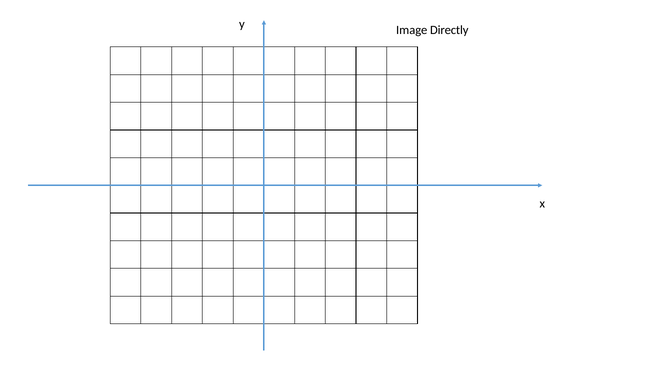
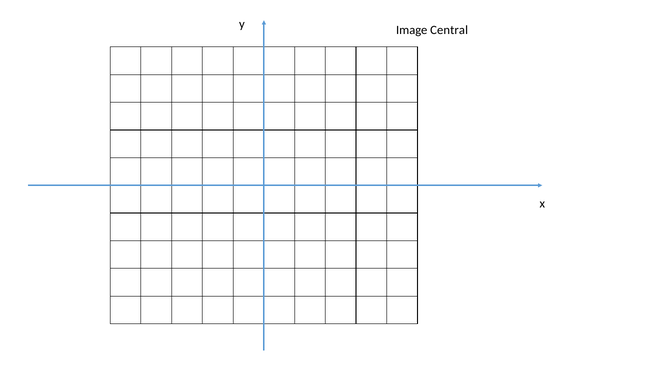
Directly: Directly -> Central (449, 30)
